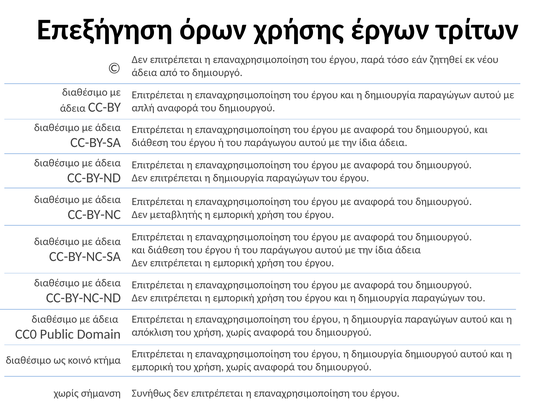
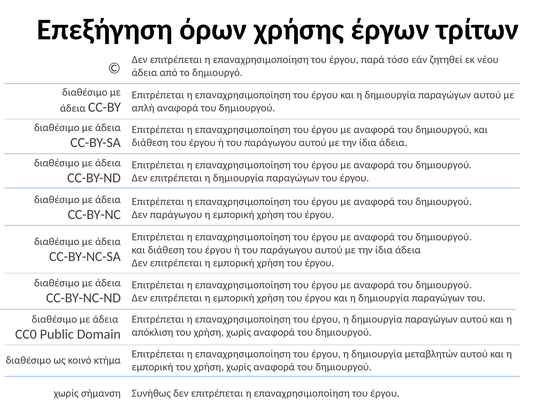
Δεν μεταβλητής: μεταβλητής -> παράγωγου (176, 214)
δημιουργία δημιουργού: δημιουργού -> μεταβλητών (431, 354)
